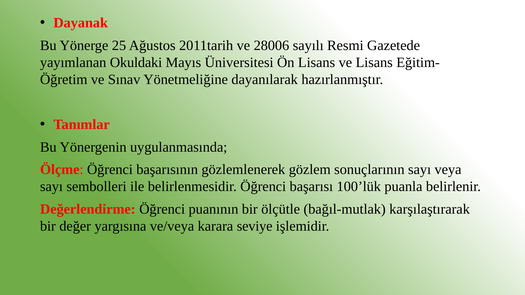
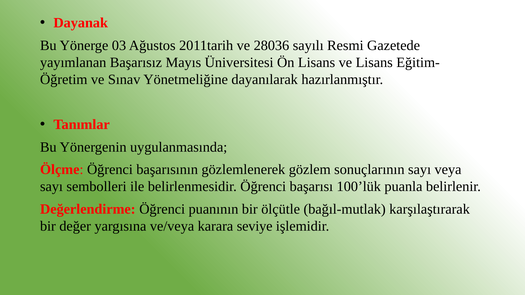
25: 25 -> 03 (119, 46)
28006: 28006 -> 28036 (271, 46)
Okuldaki: Okuldaki -> Başarısız (136, 63)
